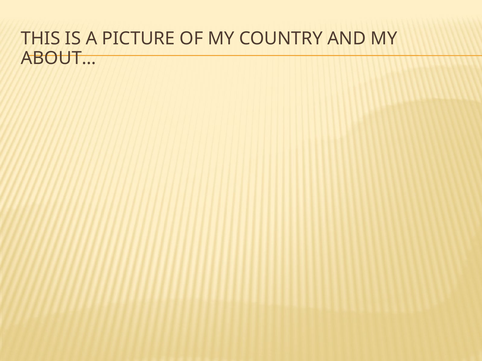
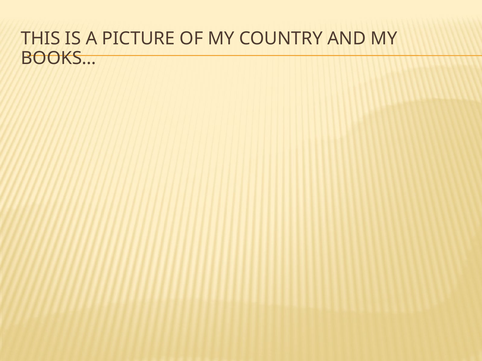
ABOUT…: ABOUT… -> BOOKS… (59, 58)
